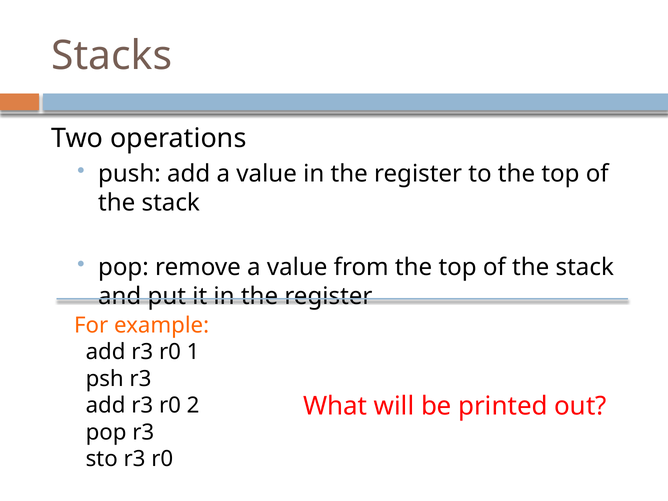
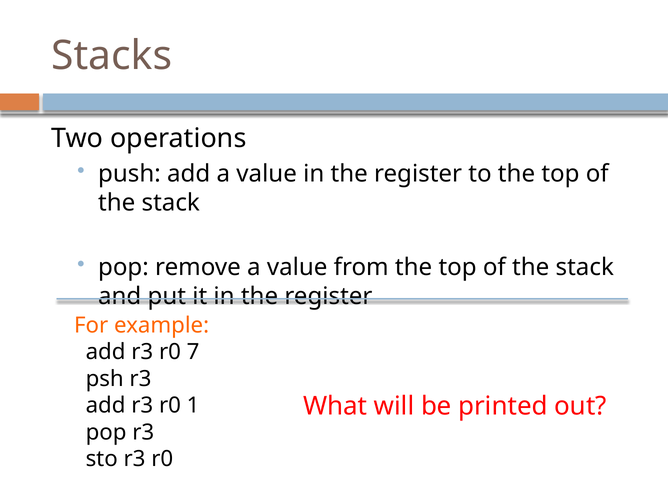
1: 1 -> 7 (193, 352)
2: 2 -> 1 (193, 406)
